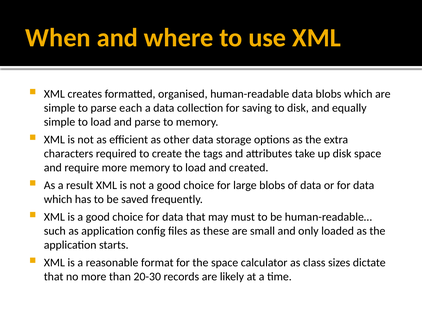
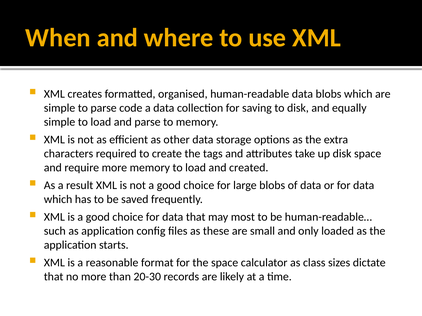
each: each -> code (131, 108)
must: must -> most (243, 217)
